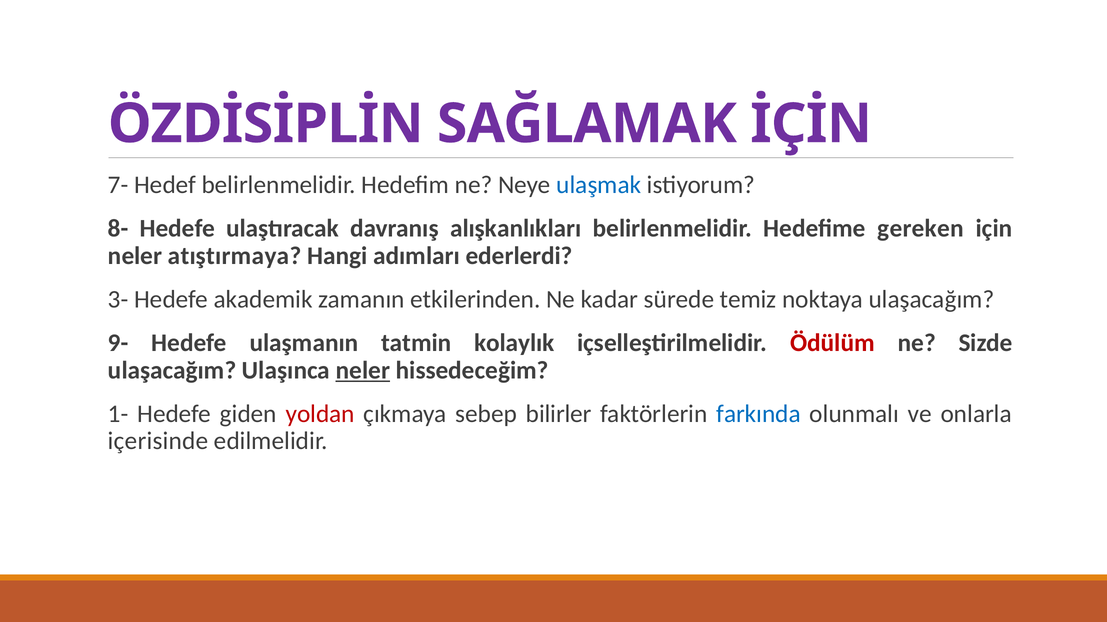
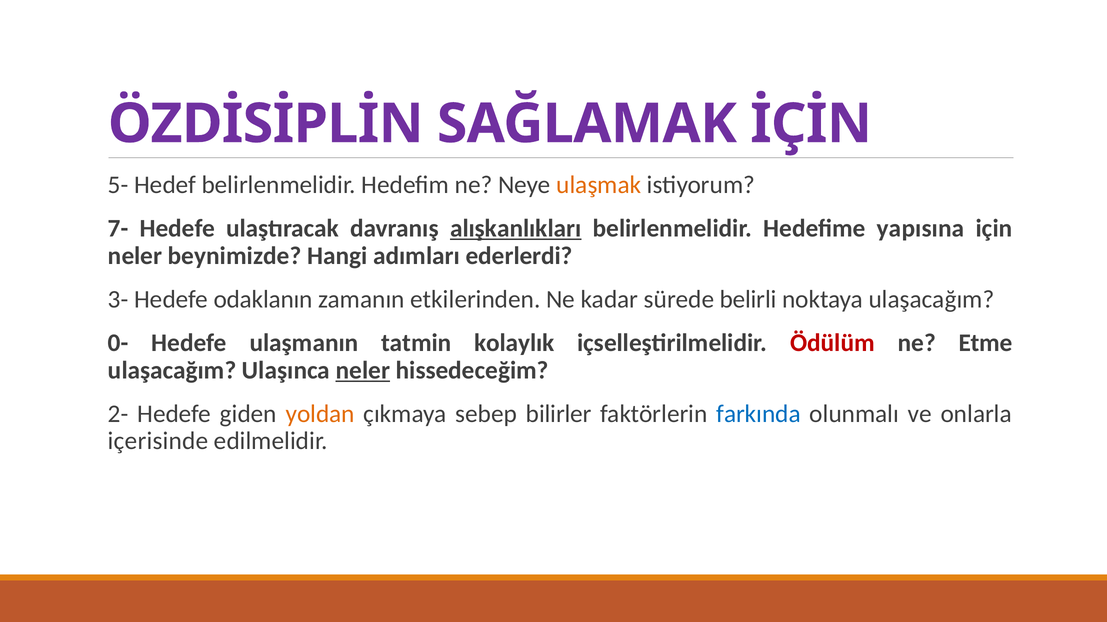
7-: 7- -> 5- (118, 185)
ulaşmak colour: blue -> orange (599, 185)
8-: 8- -> 7- (118, 229)
alışkanlıkları underline: none -> present (516, 229)
gereken: gereken -> yapısına (921, 229)
atıştırmaya: atıştırmaya -> beynimizde (235, 256)
akademik: akademik -> odaklanın (263, 300)
temiz: temiz -> belirli (748, 300)
9-: 9- -> 0- (118, 343)
Sizde: Sizde -> Etme (986, 343)
1-: 1- -> 2- (118, 414)
yoldan colour: red -> orange (320, 414)
